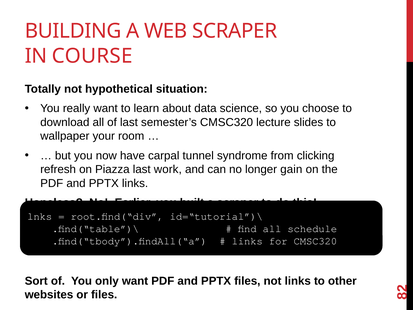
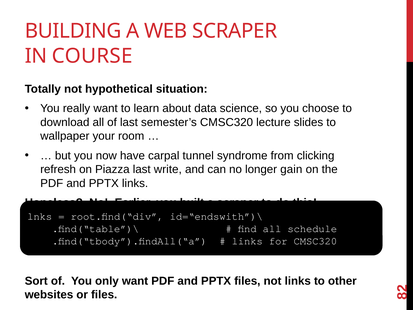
work: work -> write (168, 169)
id=“tutorial”)\: id=“tutorial”)\ -> id=“endswith”)\ (216, 216)
